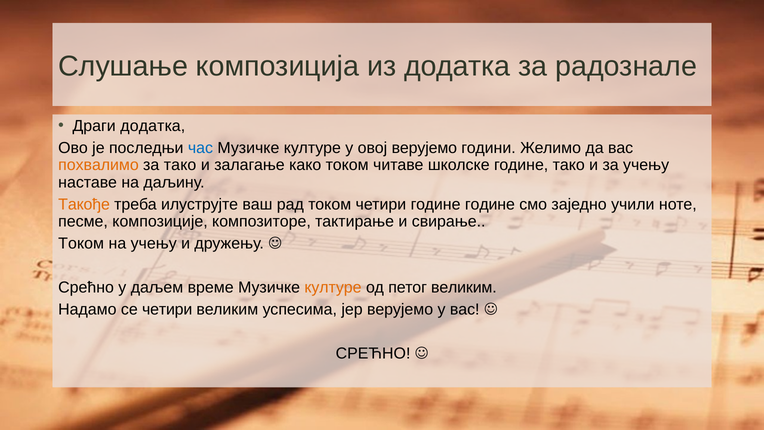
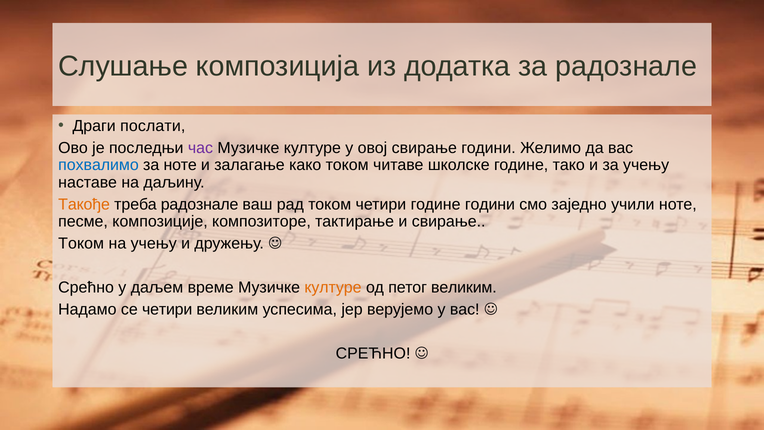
Драги додатка: додатка -> послати (153, 126)
час colour: blue -> purple (200, 148)
овој верујемо: верујемо -> свирање (424, 148)
похвалимо colour: orange -> blue (98, 165)
за тако: тако -> ноте (180, 165)
треба илуструјте: илуструјте -> радознале (200, 204)
године године: године -> години (490, 204)
